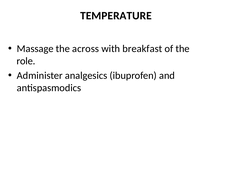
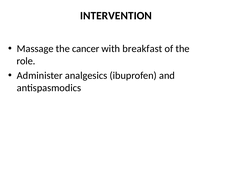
TEMPERATURE: TEMPERATURE -> INTERVENTION (116, 16)
across: across -> cancer (86, 49)
